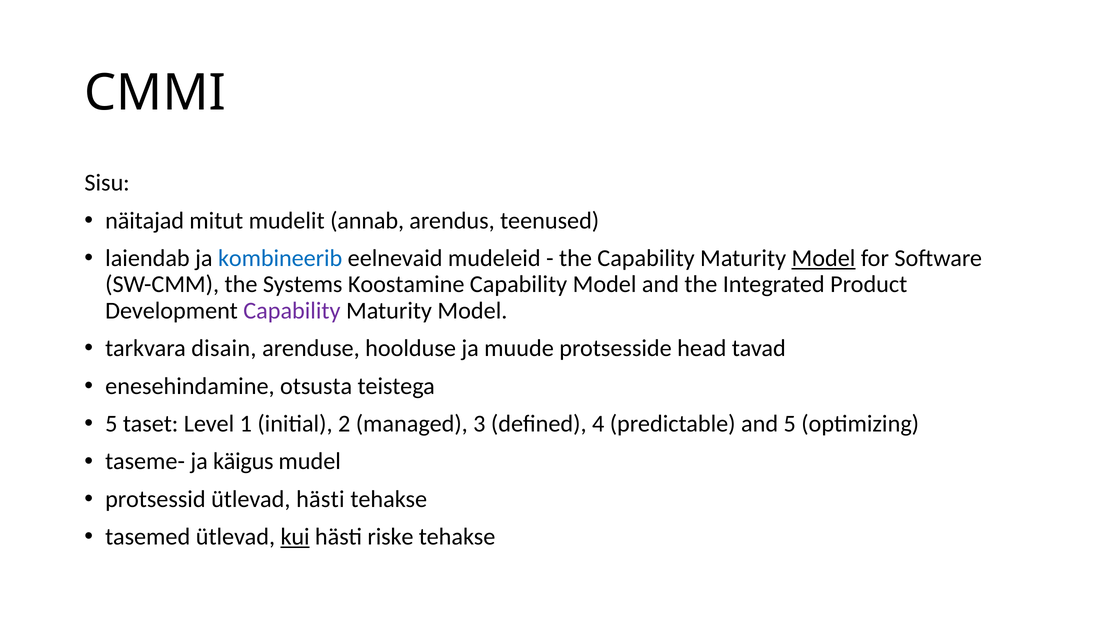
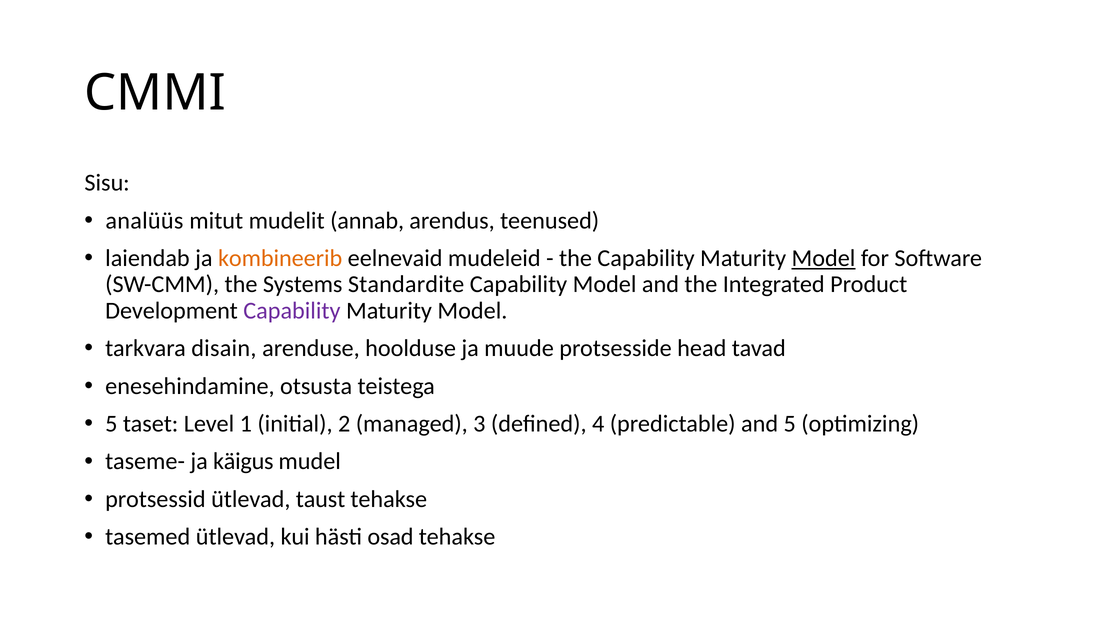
näitajad: näitajad -> analüüs (144, 221)
kombineerib colour: blue -> orange (280, 258)
Koostamine: Koostamine -> Standardite (406, 285)
ütlevad hästi: hästi -> taust (321, 499)
kui underline: present -> none (295, 537)
riske: riske -> osad (391, 537)
